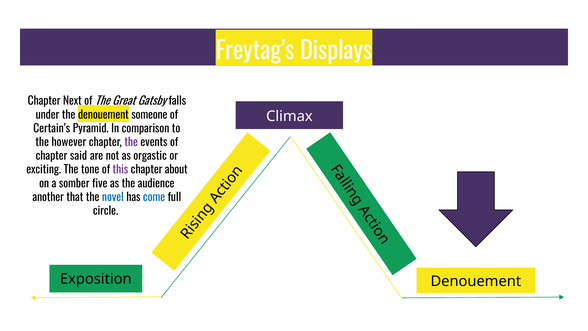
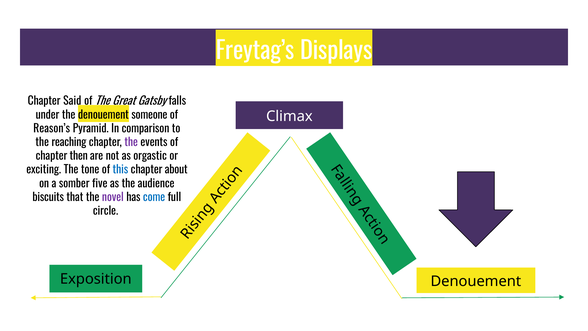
Next: Next -> Said (72, 101)
Certain’s: Certain’s -> Reason’s (52, 129)
however: however -> reaching (69, 142)
said: said -> then (79, 156)
this colour: purple -> blue (120, 170)
another: another -> biscuits (48, 197)
novel colour: blue -> purple (113, 197)
